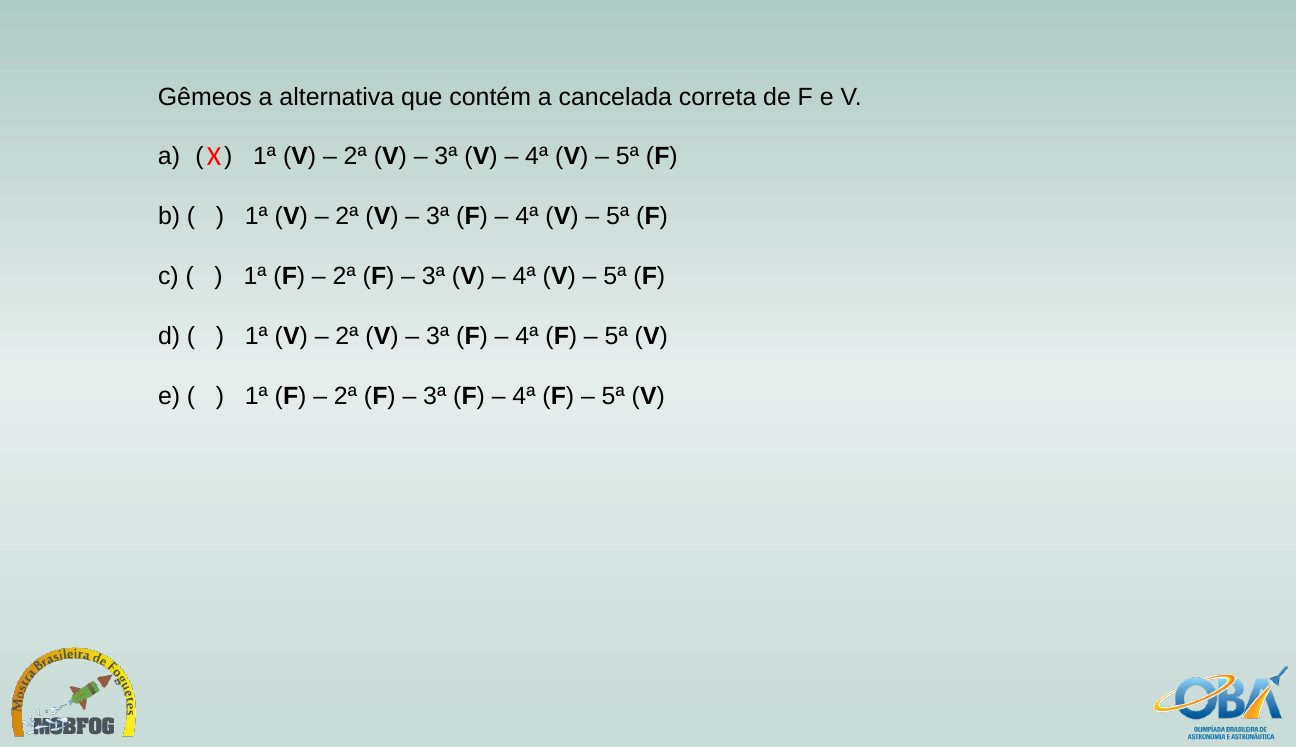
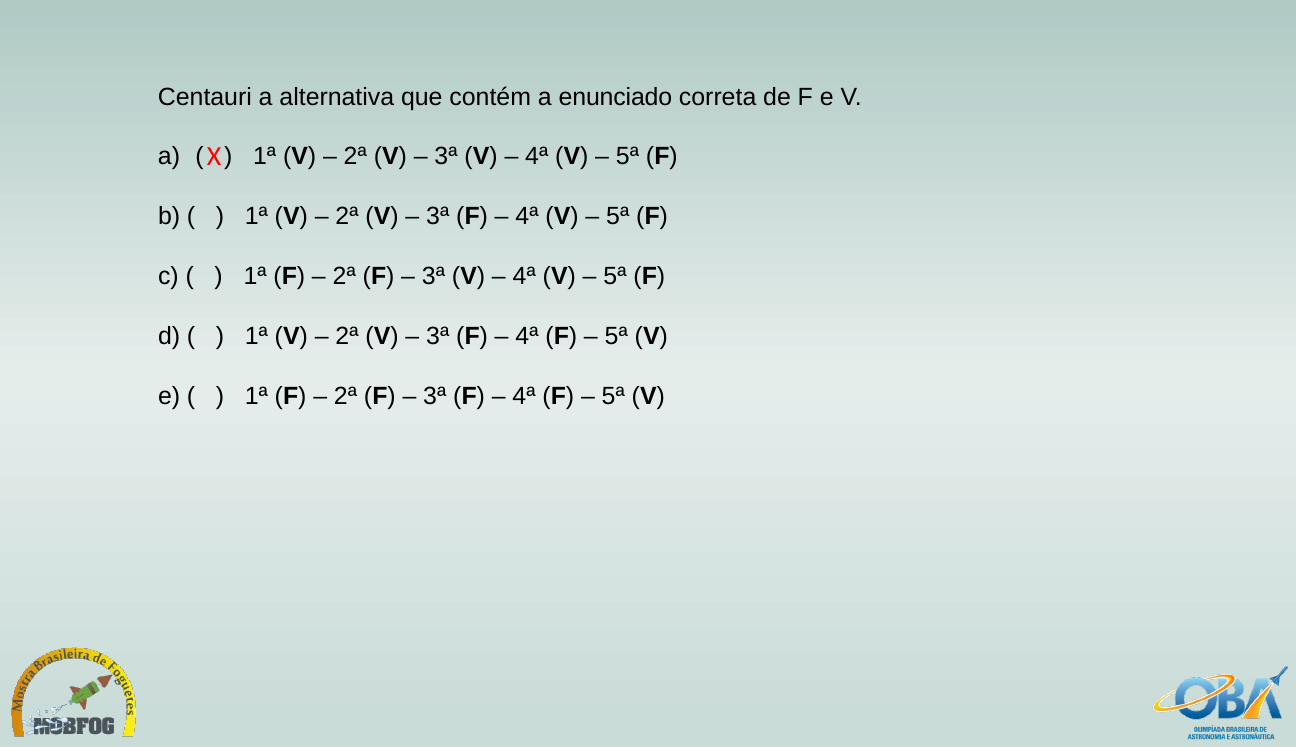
Gêmeos: Gêmeos -> Centauri (205, 97)
cancelada: cancelada -> enunciado (615, 97)
